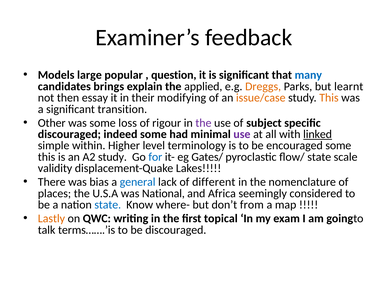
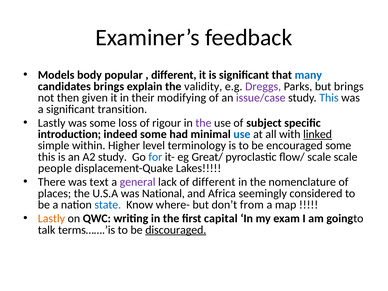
large: large -> body (89, 75)
question: question -> different (174, 75)
applied: applied -> validity (203, 86)
Dreggs colour: orange -> purple (263, 86)
but learnt: learnt -> brings (349, 86)
essay: essay -> given (95, 98)
issue/case colour: orange -> purple (261, 98)
This colour: orange -> blue (329, 98)
Other: Other -> Lastly (52, 123)
discouraged: discouraged -> introduction (69, 134)
use colour: purple -> blue (242, 134)
Gates/: Gates/ -> Great/ (207, 157)
flow/ state: state -> scale (319, 157)
validity: validity -> people (55, 168)
bias: bias -> text (99, 182)
general colour: blue -> purple (138, 182)
topical: topical -> capital (221, 219)
discouraged underline: none -> present (176, 230)
